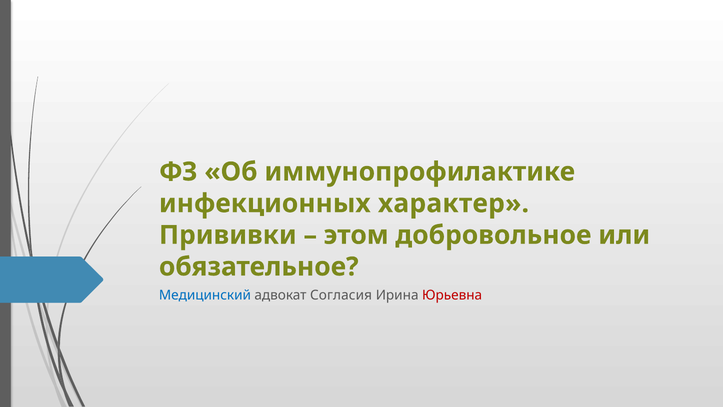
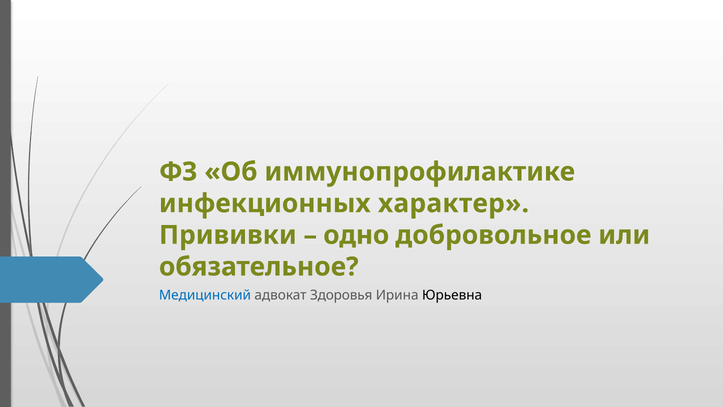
этом: этом -> одно (356, 235)
Согласия: Согласия -> Здоровья (341, 295)
Юрьевна colour: red -> black (452, 295)
